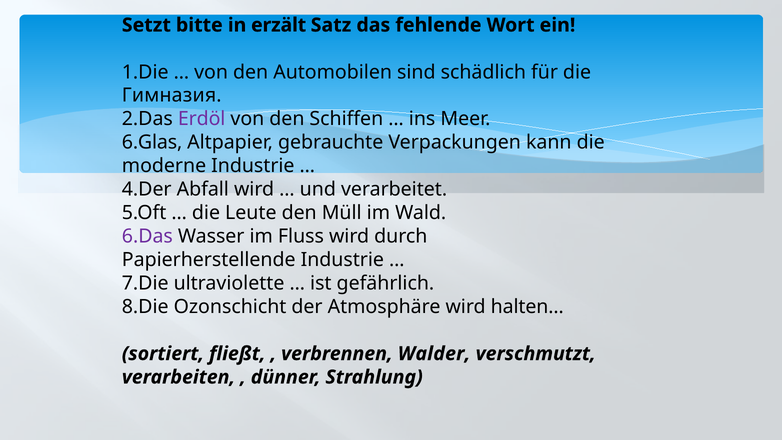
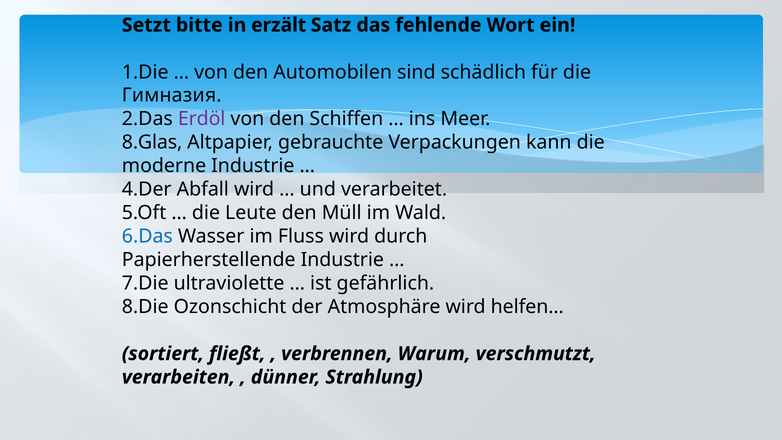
6.Glas: 6.Glas -> 8.Glas (152, 142)
6.Das colour: purple -> blue (147, 236)
halten…: halten… -> helfen… (527, 307)
Walder: Walder -> Warum (434, 354)
